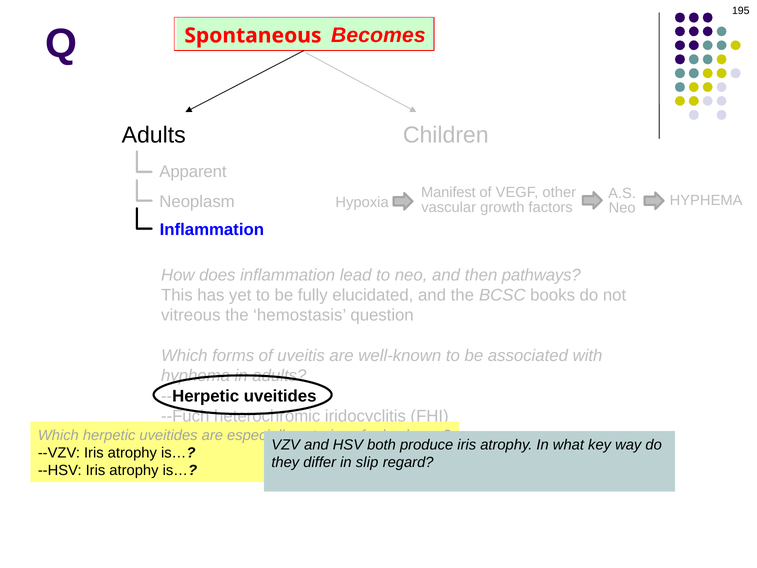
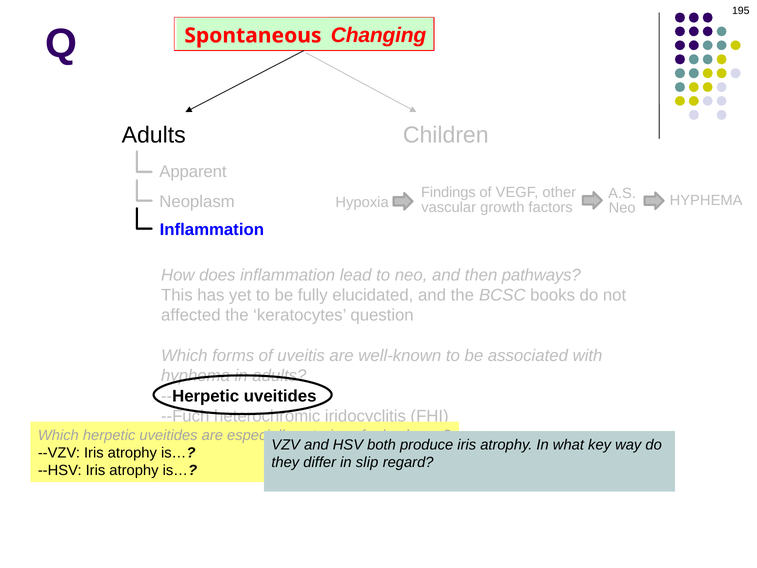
Becomes: Becomes -> Changing (379, 35)
Manifest: Manifest -> Findings (448, 192)
vitreous: vitreous -> affected (191, 315)
hemostasis: hemostasis -> keratocytes (300, 315)
